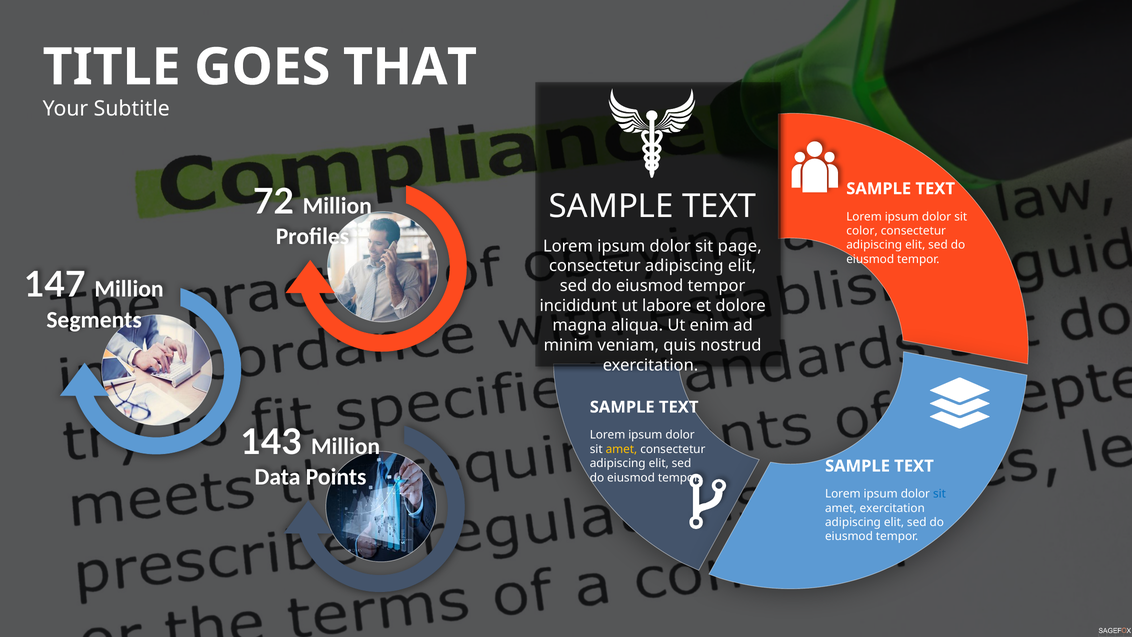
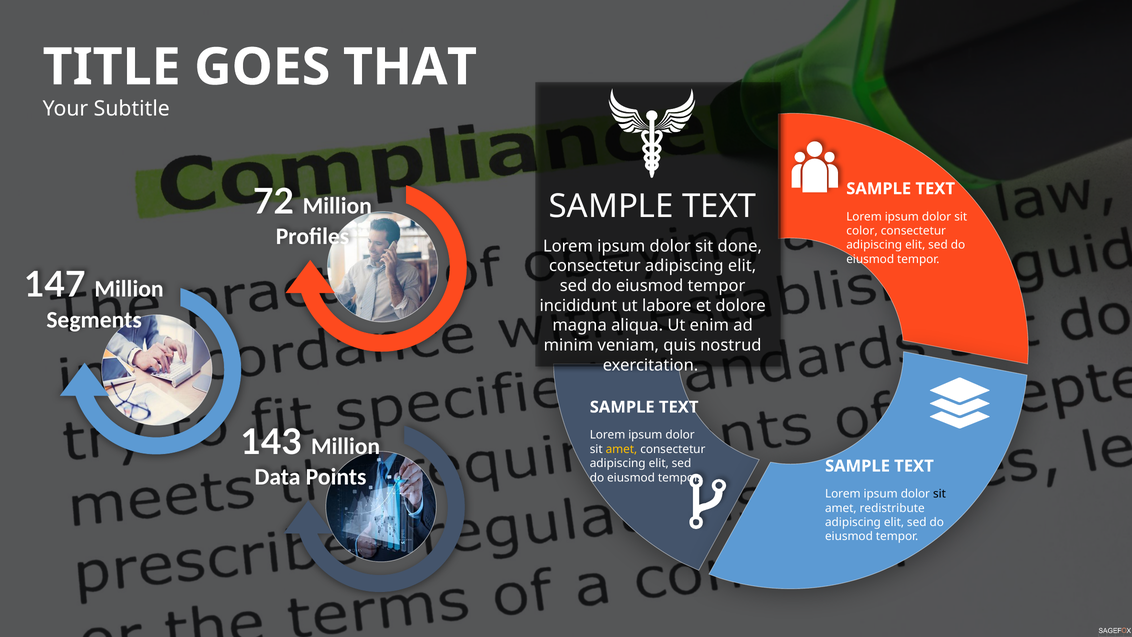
page: page -> done (740, 246)
sit colour: blue -> black (939, 494)
amet exercitation: exercitation -> redistribute (892, 508)
